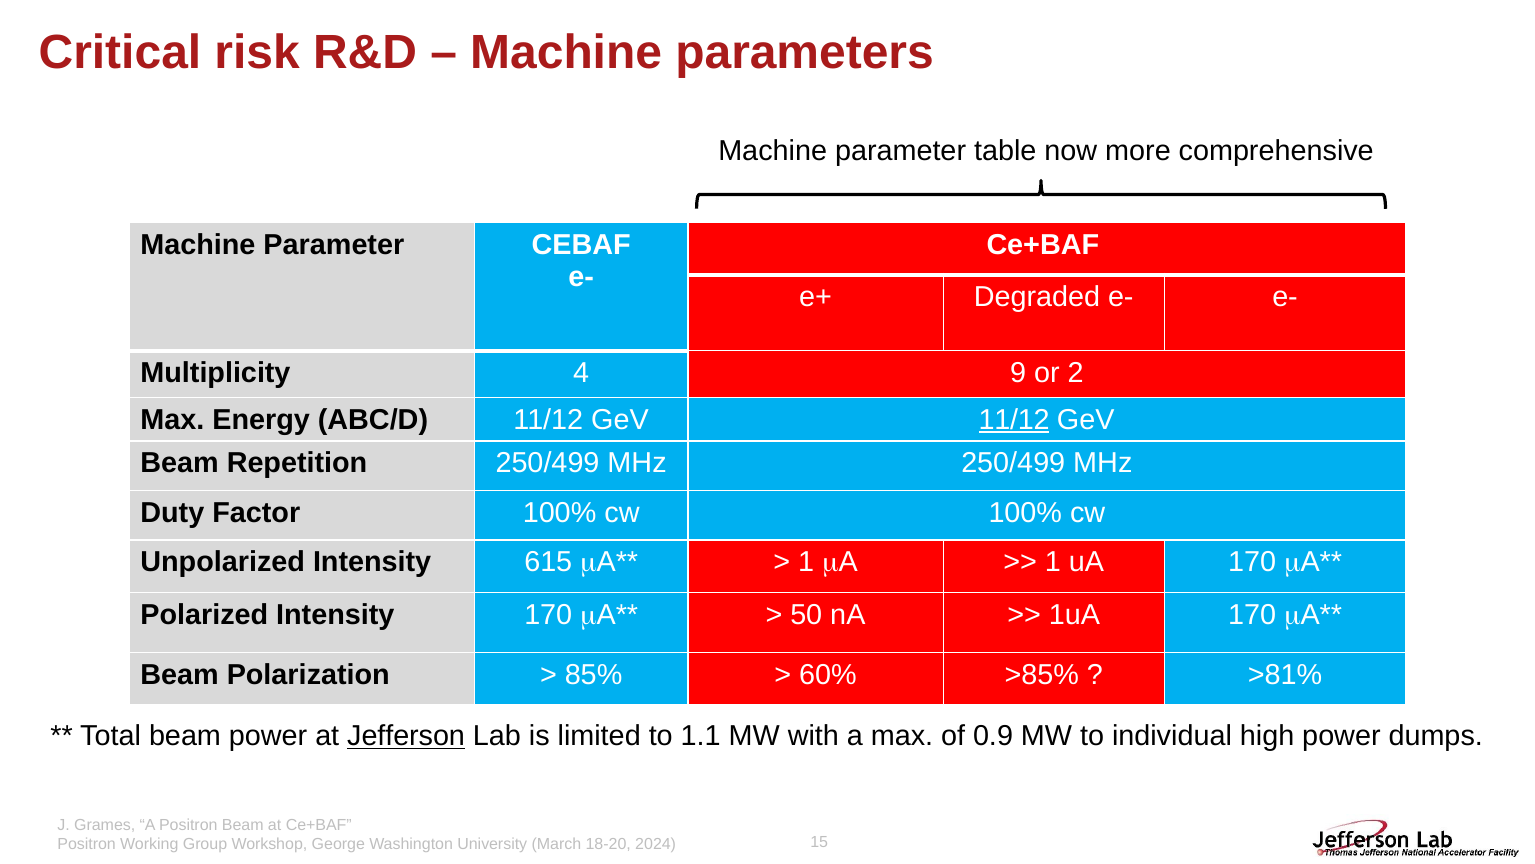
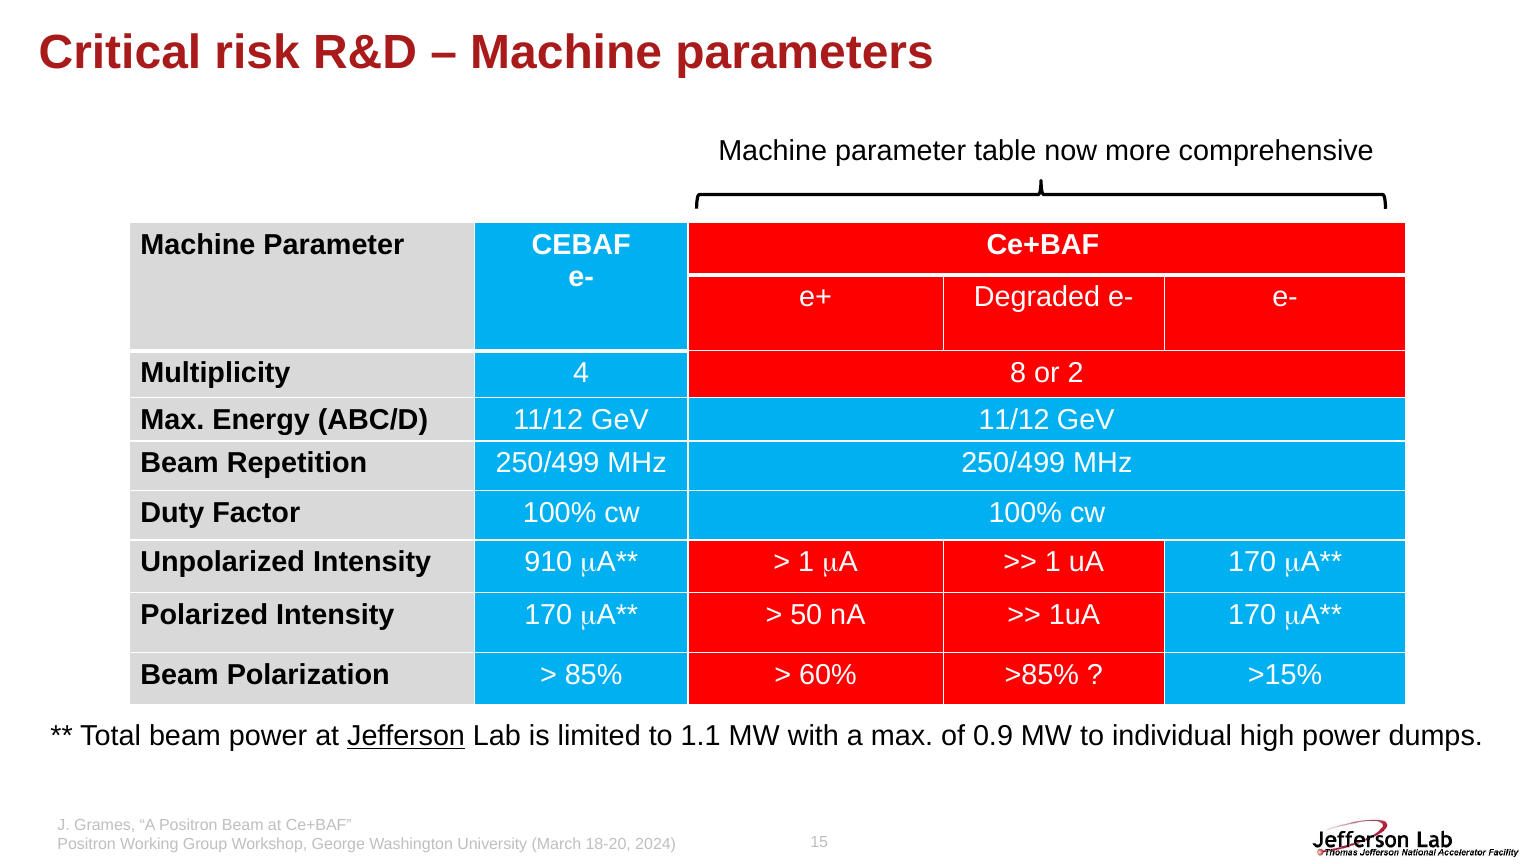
9: 9 -> 8 (1018, 373)
11/12 underline: present -> none (1014, 419)
615: 615 -> 910 (548, 562)
>81%: >81% -> >15% (1285, 674)
